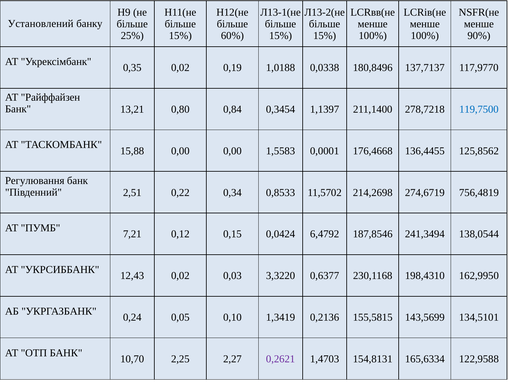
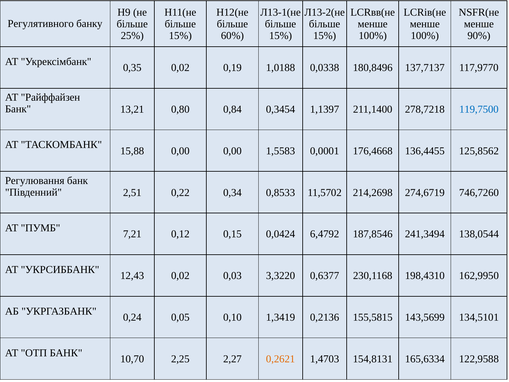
Установлений: Установлений -> Регулятивного (41, 24)
756,4819: 756,4819 -> 746,7260 (479, 192)
0,2621 colour: purple -> orange (281, 359)
